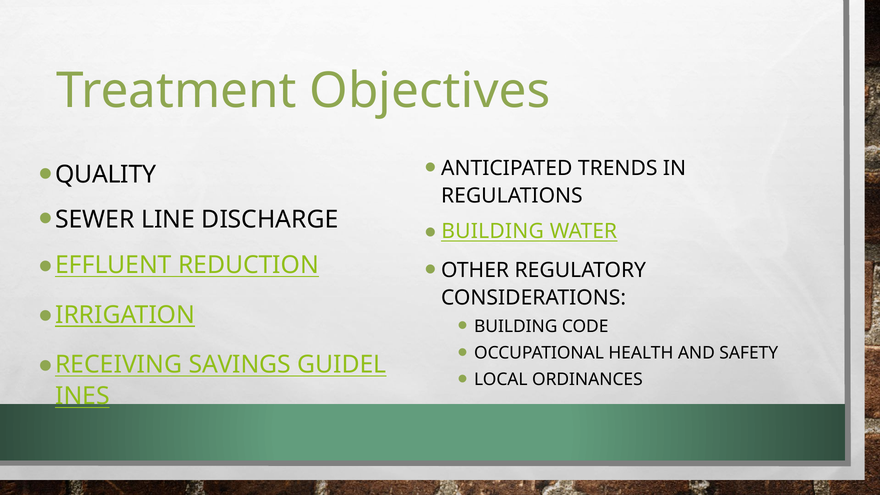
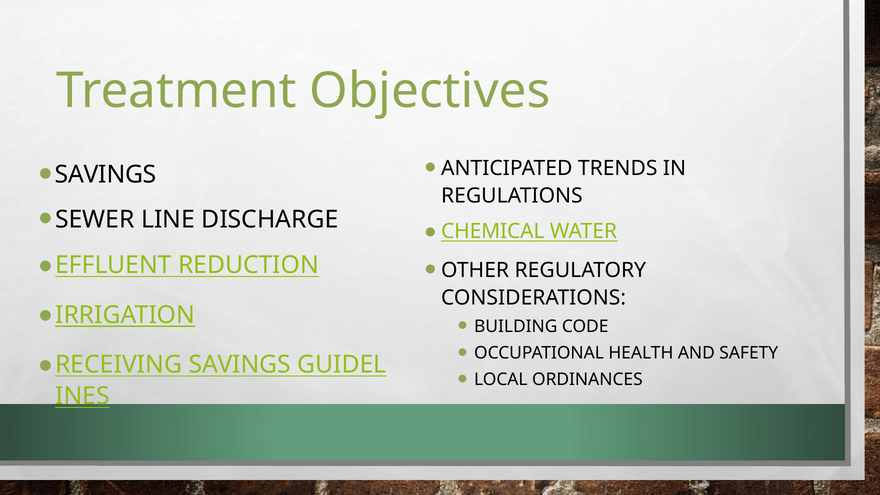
QUALITY: QUALITY -> SAVINGS (106, 175)
BUILDING: BUILDING -> CHEMICAL (493, 231)
